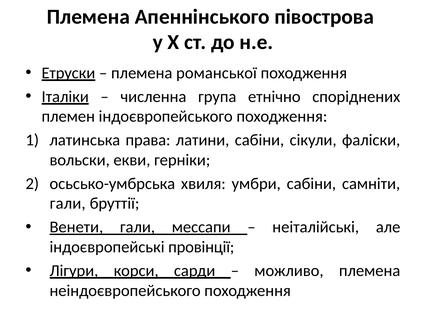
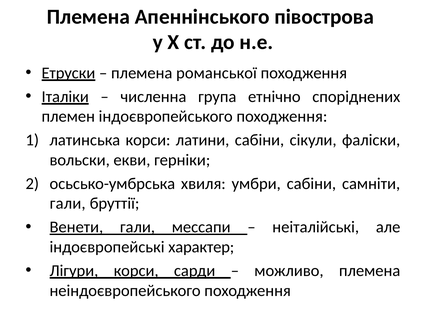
латинська права: права -> корси (148, 140)
провінції: провінції -> характер (201, 247)
